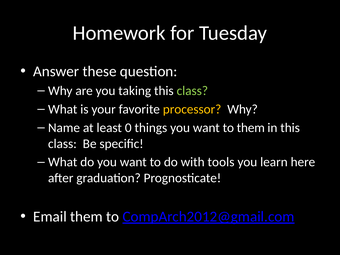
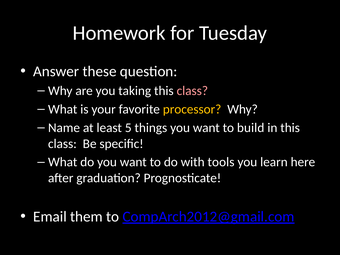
class colour: light green -> pink (192, 91)
0: 0 -> 5 (128, 128)
to them: them -> build (251, 128)
